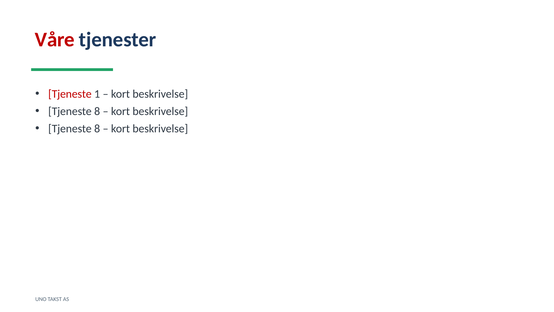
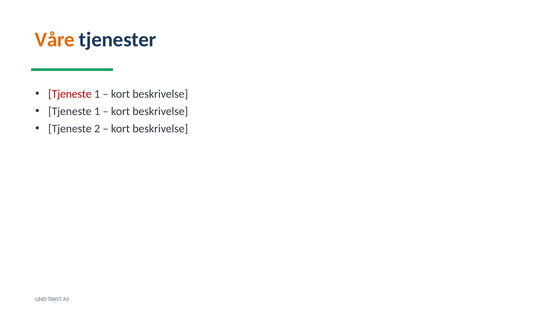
Våre colour: red -> orange (55, 40)
8: 8 -> 1 (97, 111)
8: 8 -> 2 (97, 128)
